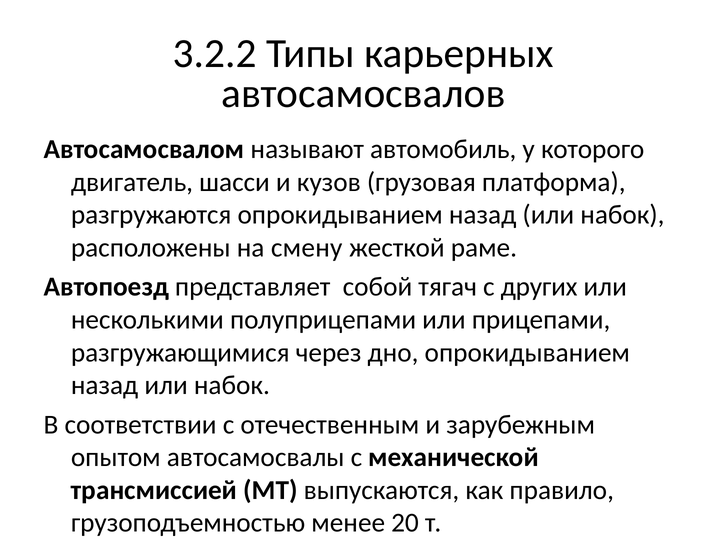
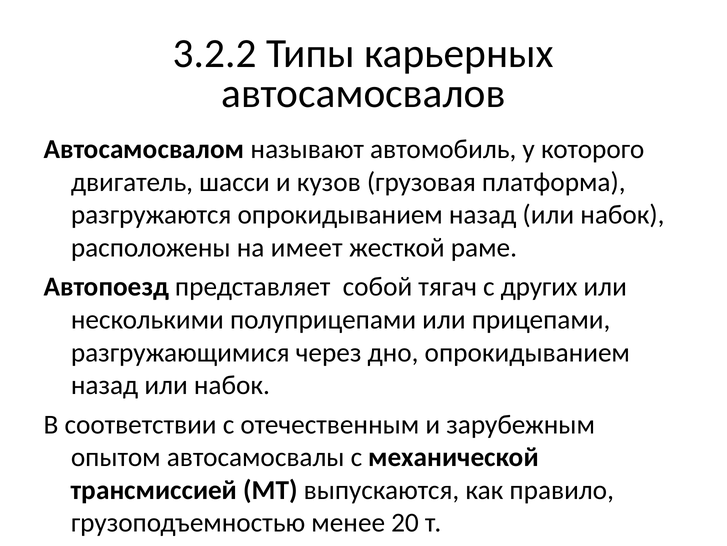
смену: смену -> имеет (307, 247)
